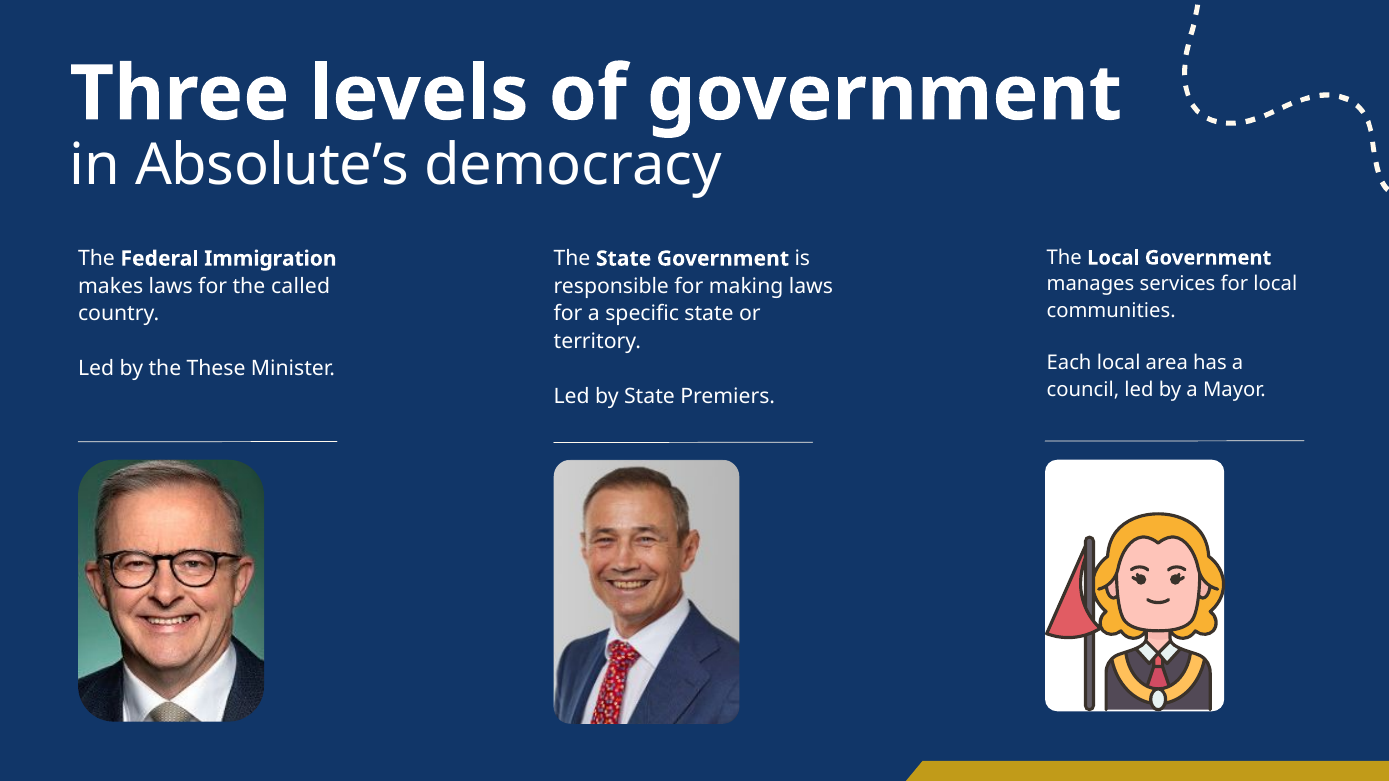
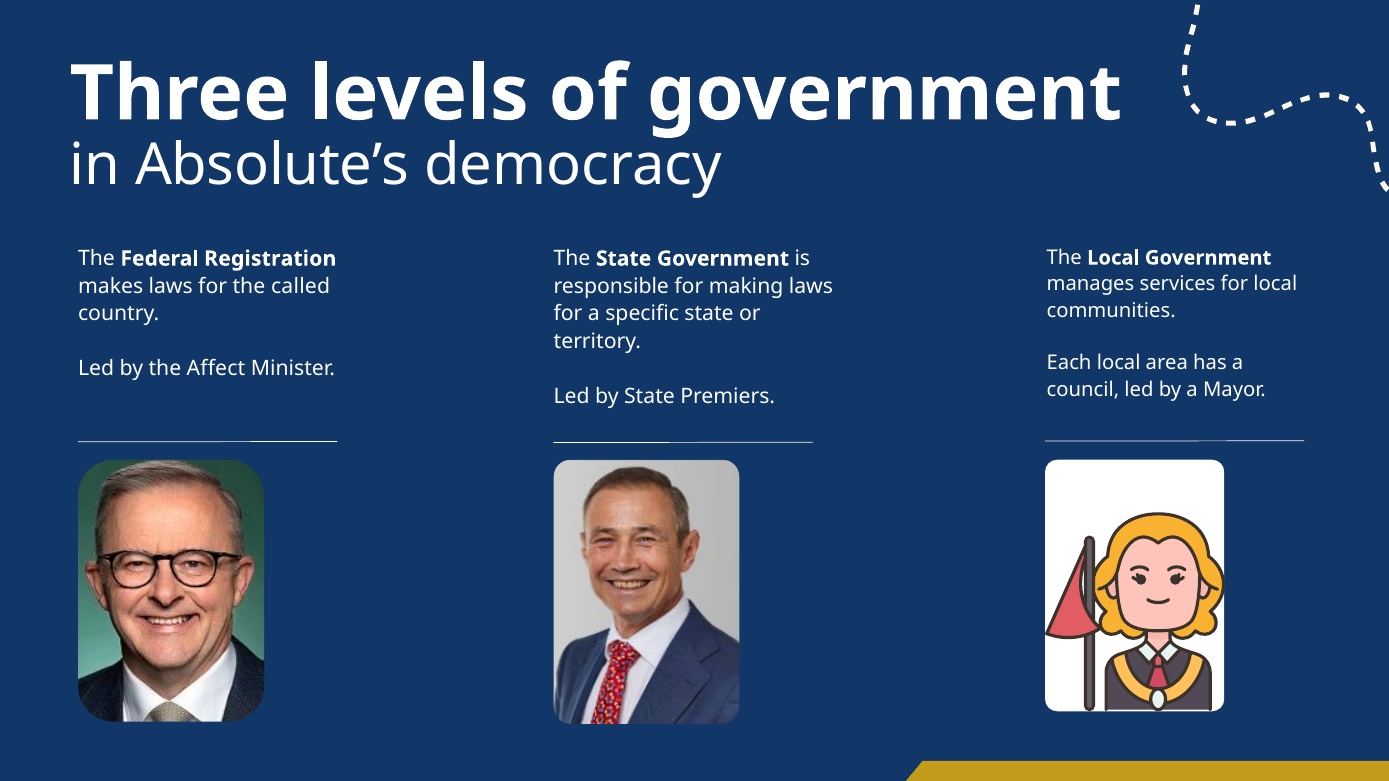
Immigration: Immigration -> Registration (270, 259)
These: These -> Affect (216, 369)
